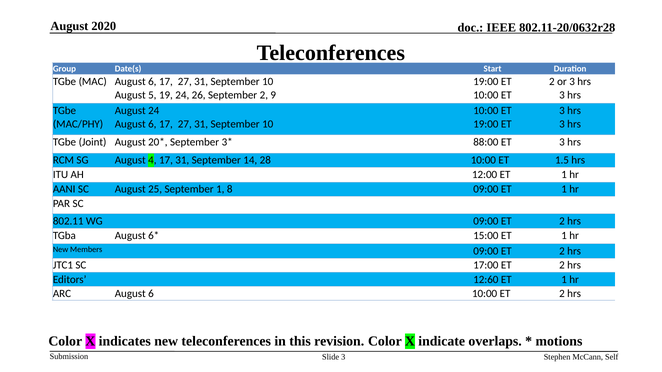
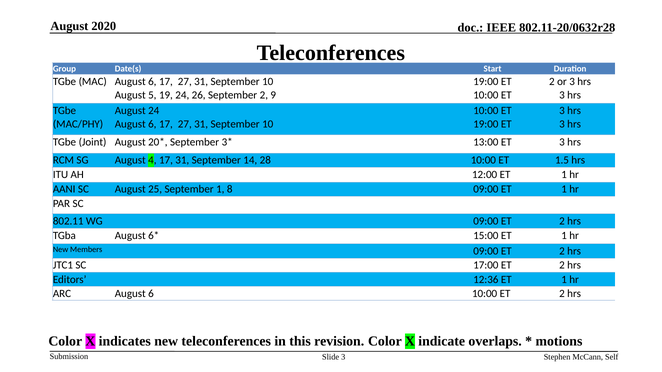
88:00: 88:00 -> 13:00 (486, 142)
12:60: 12:60 -> 12:36 (486, 280)
